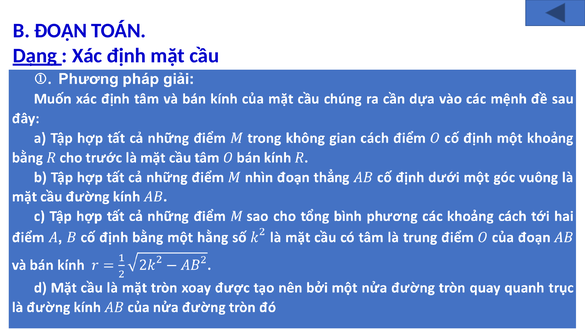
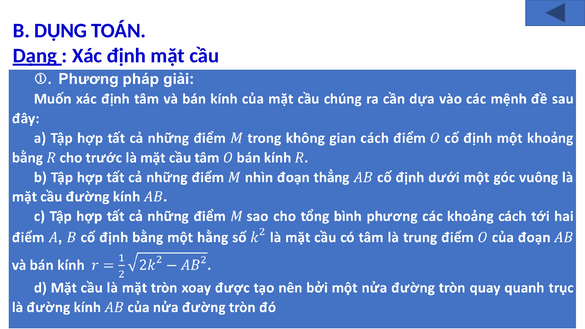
ĐOẠN: ĐOẠN -> DỤNG (61, 31)
